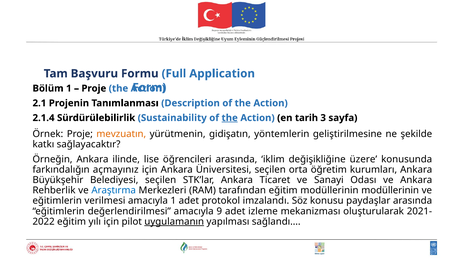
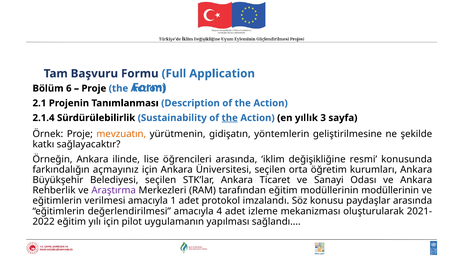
Bölüm 1: 1 -> 6 (69, 89)
tarih: tarih -> yıllık (306, 118)
üzere: üzere -> resmi (363, 159)
Araştırma colour: blue -> purple (114, 191)
9: 9 -> 4 (219, 212)
uygulamanın underline: present -> none (174, 222)
